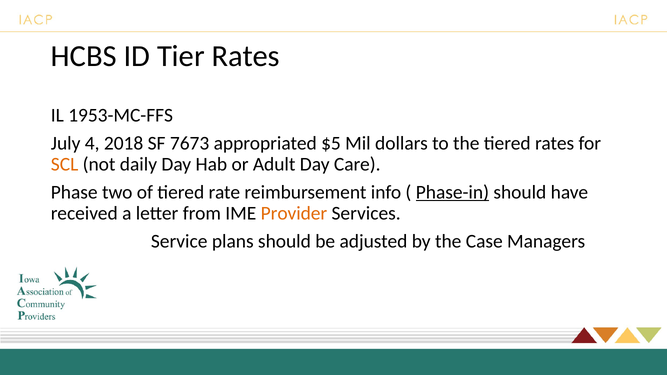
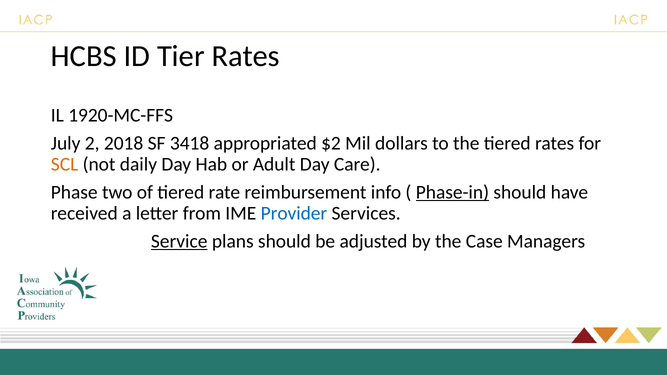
1953-MC-FFS: 1953-MC-FFS -> 1920-MC-FFS (121, 115)
4: 4 -> 2 (92, 143)
7673: 7673 -> 3418 (190, 143)
$5: $5 -> $2 (331, 143)
Provider colour: orange -> blue (294, 213)
Service underline: none -> present (179, 241)
